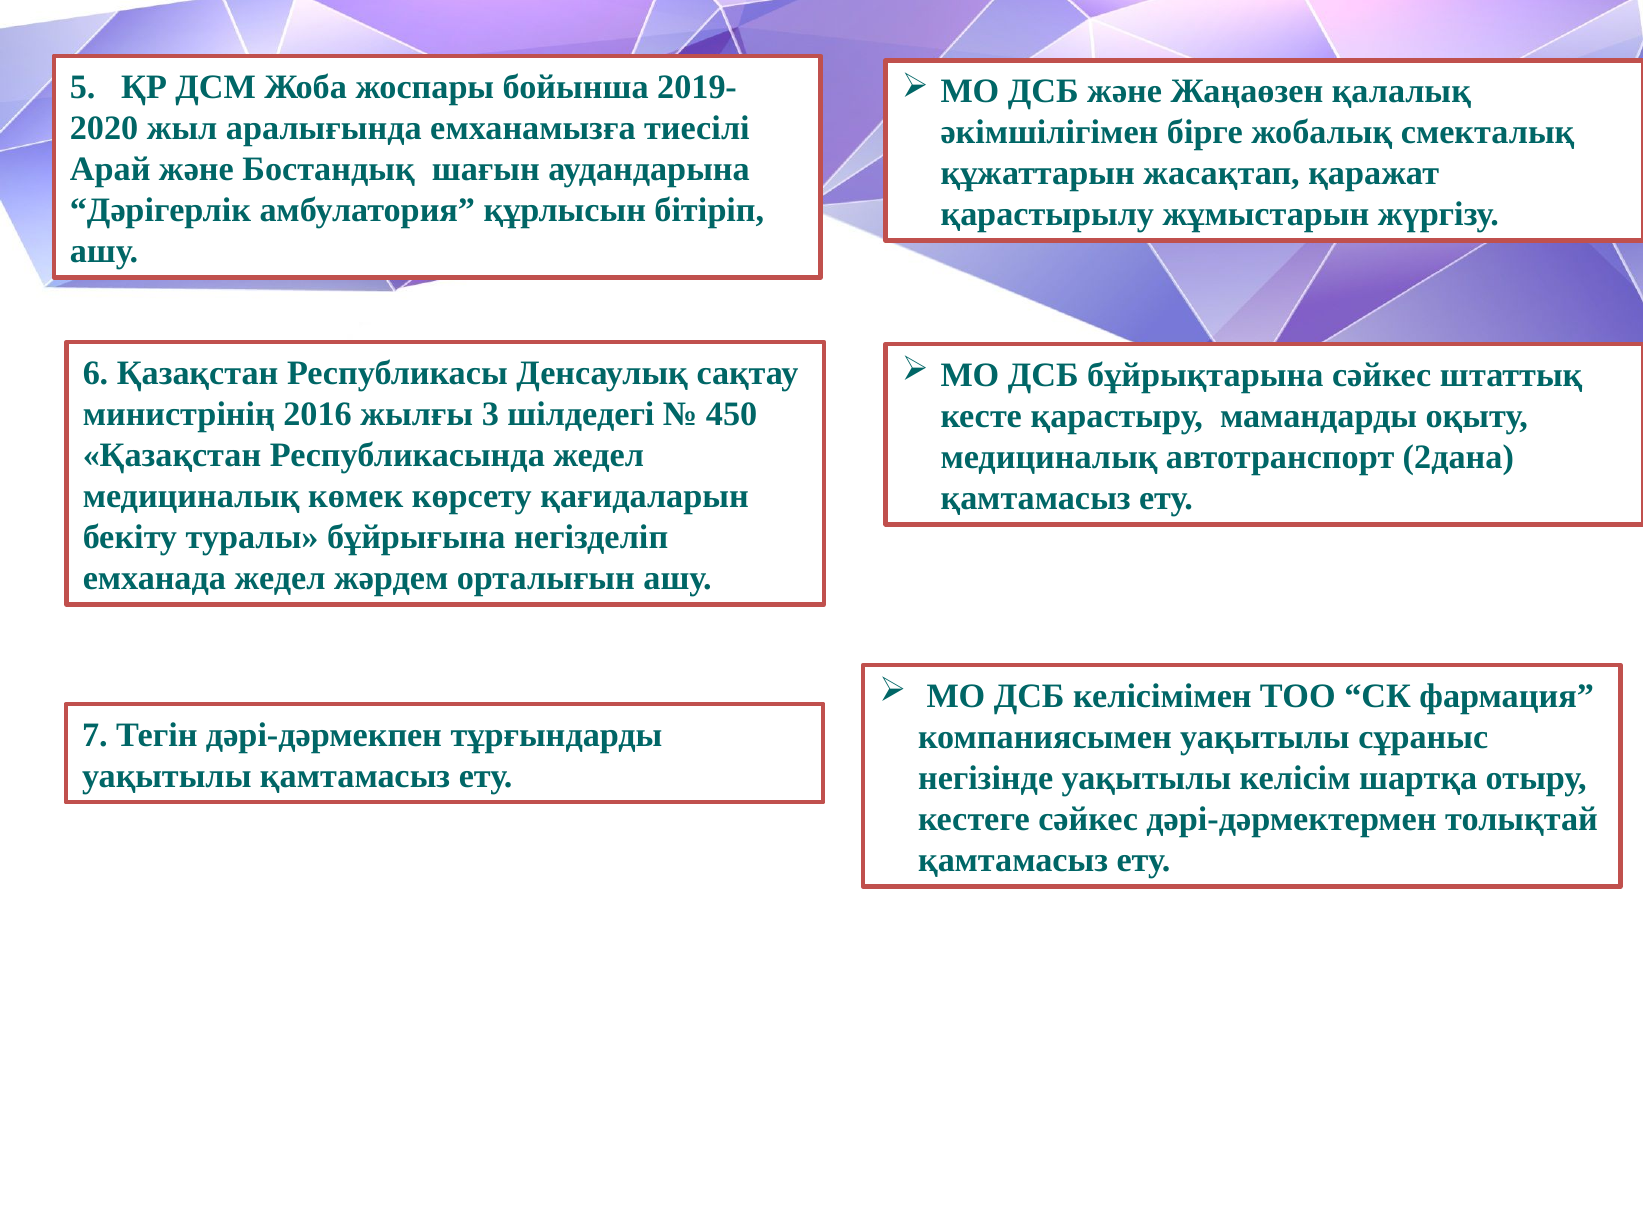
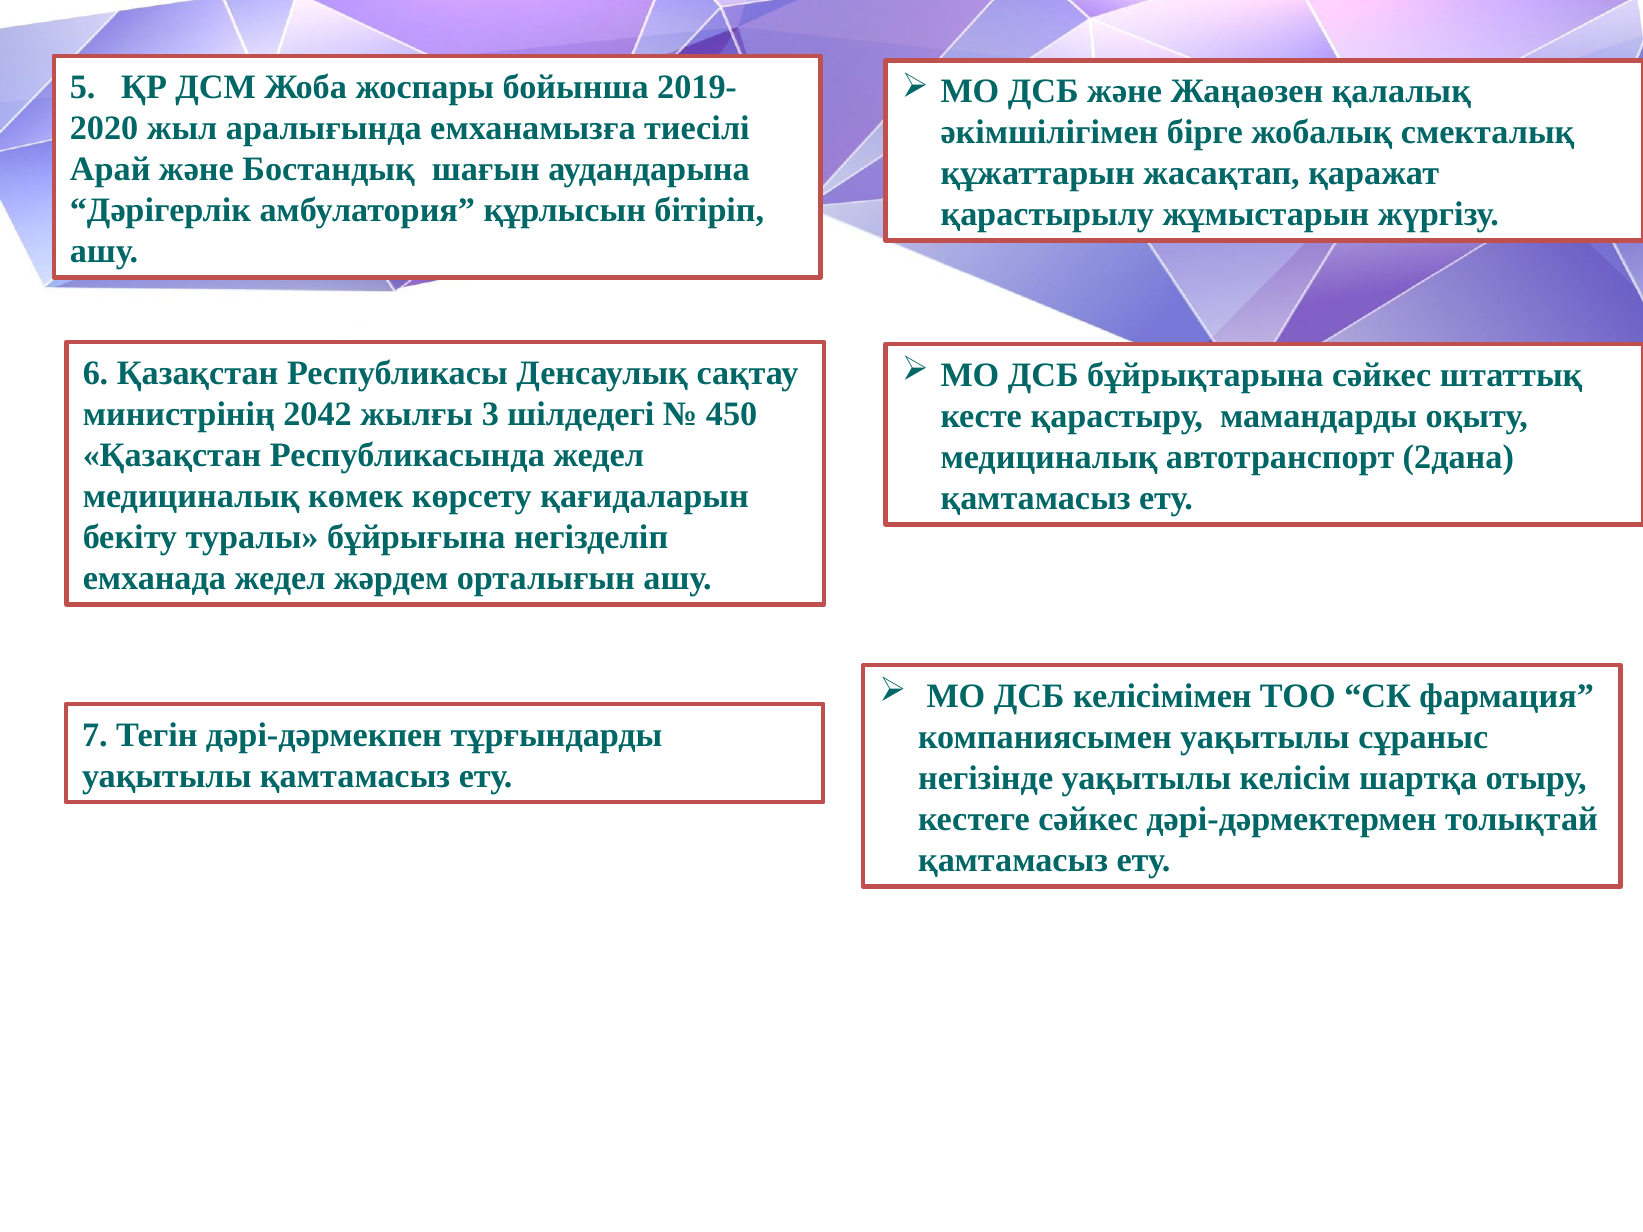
2016: 2016 -> 2042 (318, 414)
